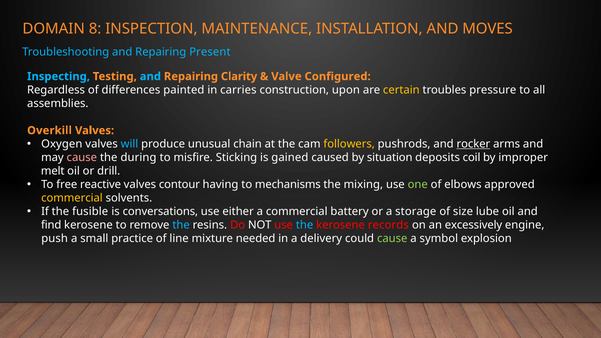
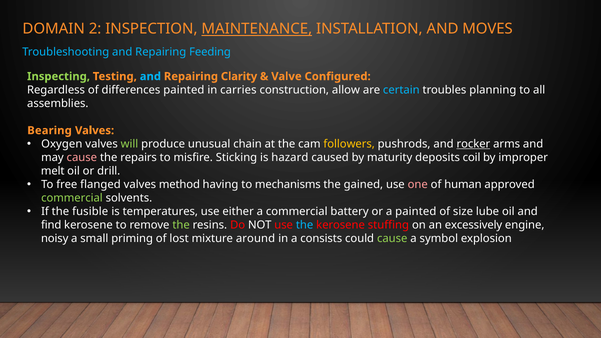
8: 8 -> 2 (95, 29)
MAINTENANCE underline: none -> present (257, 29)
Present: Present -> Feeding (210, 52)
Inspecting colour: light blue -> light green (59, 76)
upon: upon -> allow (346, 90)
certain colour: yellow -> light blue (401, 90)
pressure: pressure -> planning (493, 90)
Overkill: Overkill -> Bearing (50, 131)
will colour: light blue -> light green (129, 144)
during: during -> repairs (139, 158)
gained: gained -> hazard (290, 158)
situation: situation -> maturity (390, 158)
reactive: reactive -> flanged (101, 185)
contour: contour -> method (179, 185)
mixing: mixing -> gained (363, 185)
one colour: light green -> pink (418, 185)
elbows: elbows -> human (463, 185)
commercial colour: yellow -> light green (72, 198)
conversations: conversations -> temperatures (160, 212)
a storage: storage -> painted (416, 212)
the colour: light blue -> light green (181, 225)
records: records -> stuffing (388, 225)
push: push -> noisy (55, 239)
practice: practice -> priming (132, 239)
line: line -> lost (179, 239)
needed: needed -> around (256, 239)
delivery: delivery -> consists (321, 239)
